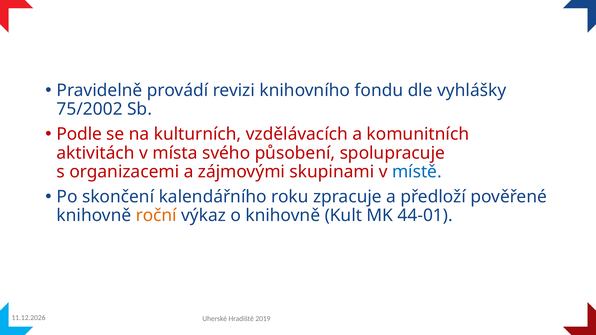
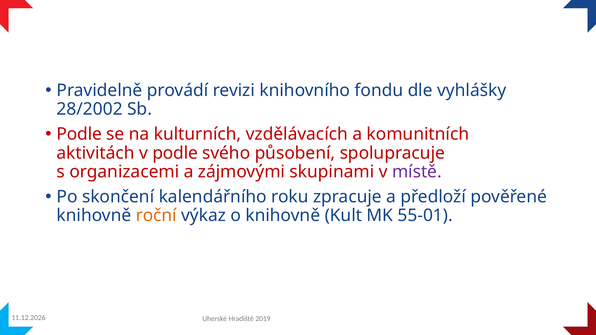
75/2002: 75/2002 -> 28/2002 (90, 109)
v místa: místa -> podle (175, 153)
místě colour: blue -> purple (417, 172)
44-01: 44-01 -> 55-01 (425, 216)
